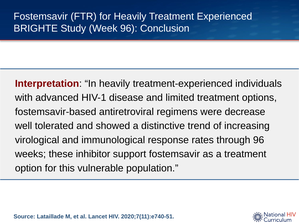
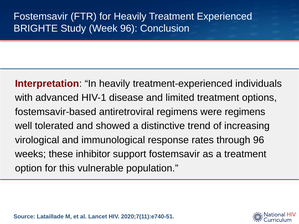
were decrease: decrease -> regimens (245, 112)
